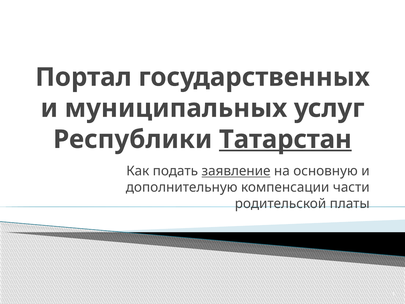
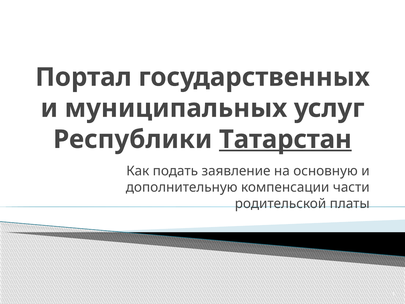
заявление underline: present -> none (236, 171)
